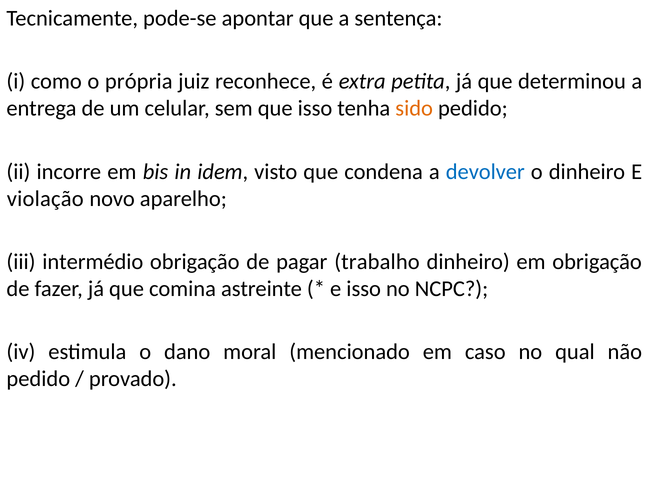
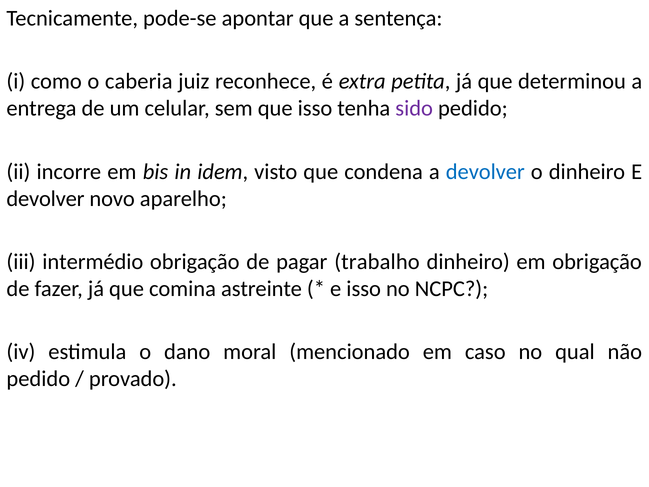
própria: própria -> caberia (139, 81)
sido colour: orange -> purple (414, 108)
violação: violação -> devolver (45, 199)
